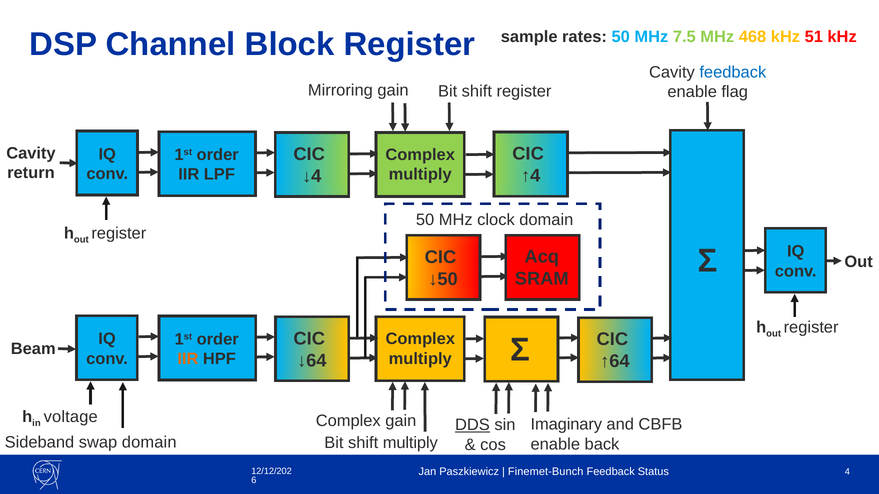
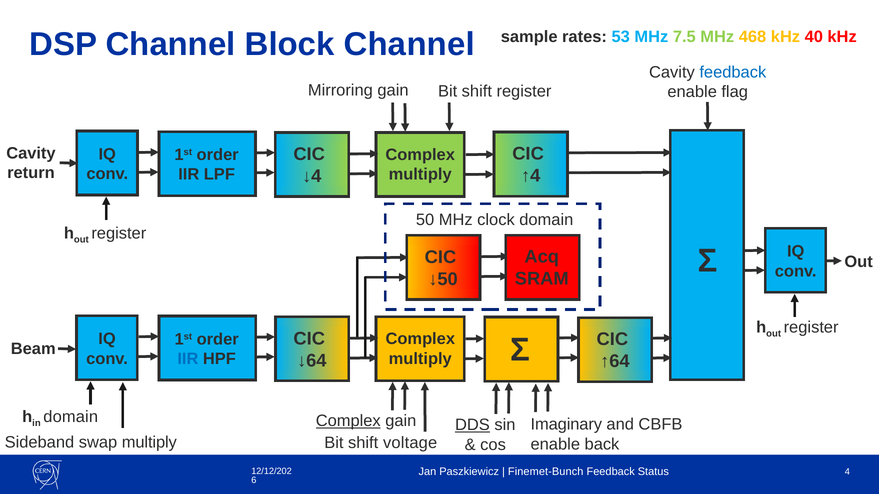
rates 50: 50 -> 53 (621, 37)
51: 51 -> 40 (814, 37)
Block Register: Register -> Channel (409, 45)
IIR colour: orange -> blue (188, 359)
voltage: voltage -> domain (71, 417)
Complex underline: none -> present (348, 421)
swap domain: domain -> multiply (149, 443)
shift multiply: multiply -> voltage (410, 443)
